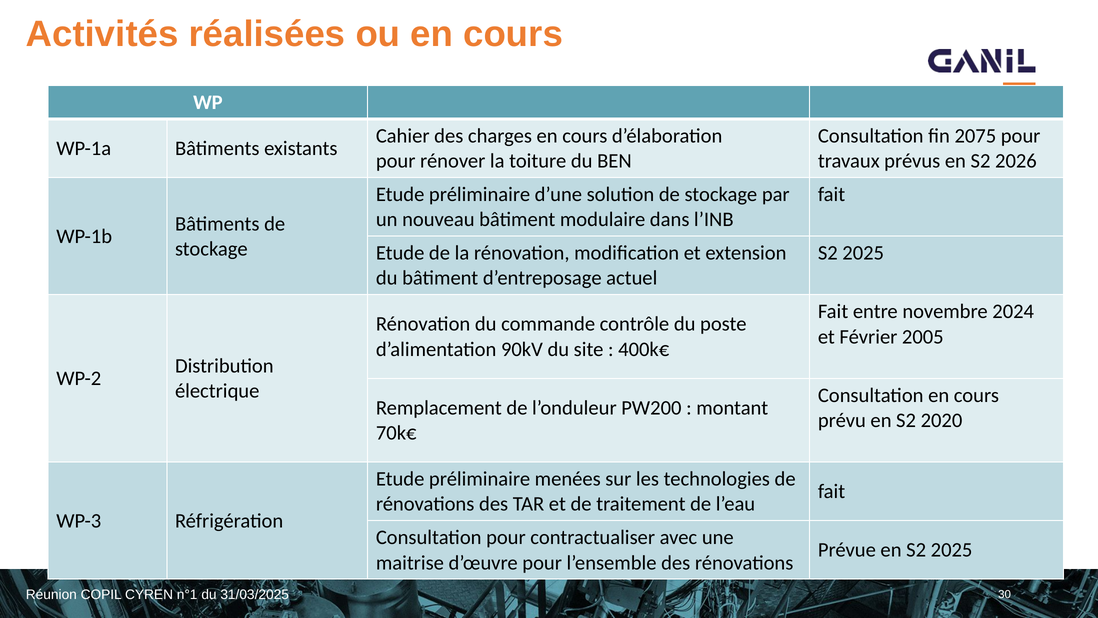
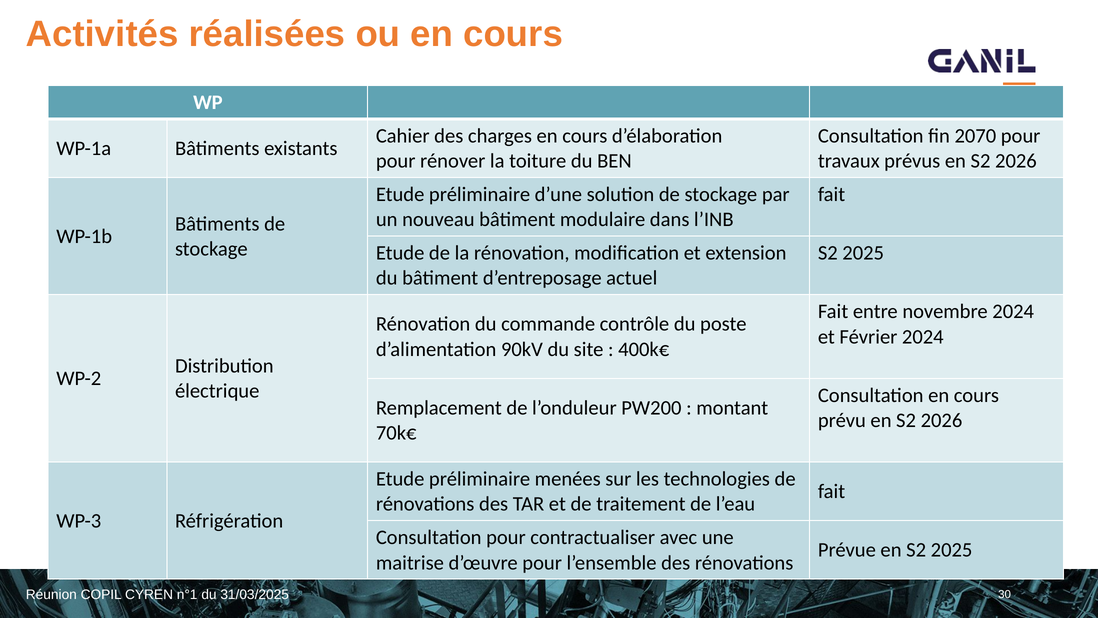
2075: 2075 -> 2070 (975, 136)
Février 2005: 2005 -> 2024 (923, 337)
prévu en S2 2020: 2020 -> 2026 (941, 420)
